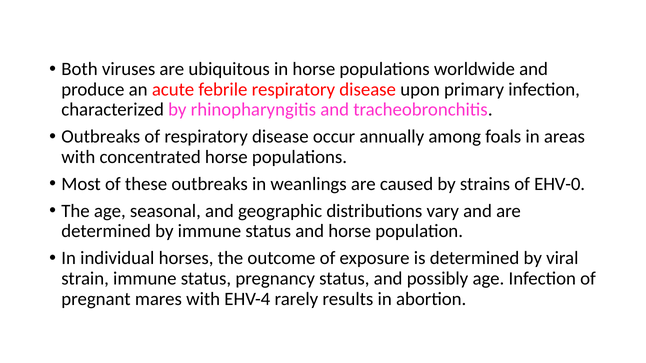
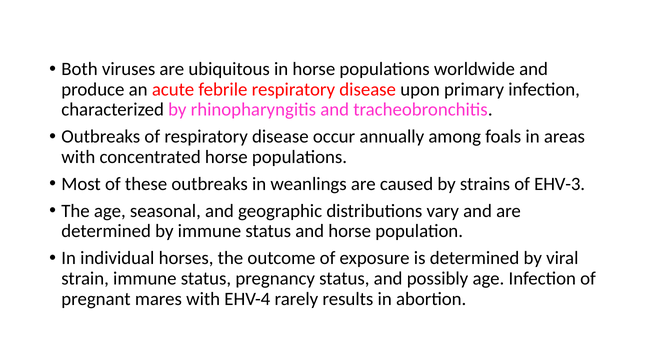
EHV-0: EHV-0 -> EHV-3 (560, 184)
